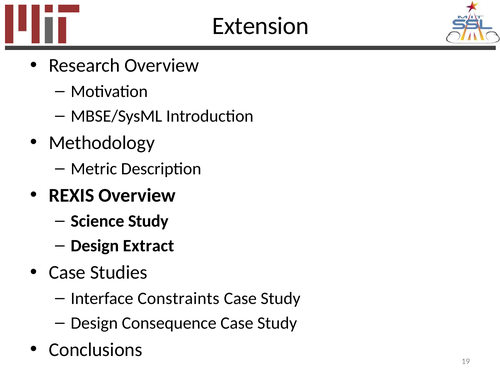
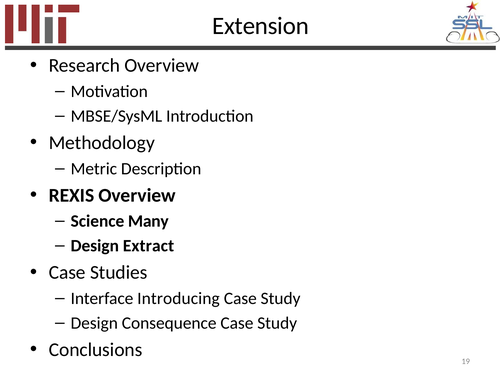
Science Study: Study -> Many (148, 221)
Constraints: Constraints -> Introducing (178, 298)
